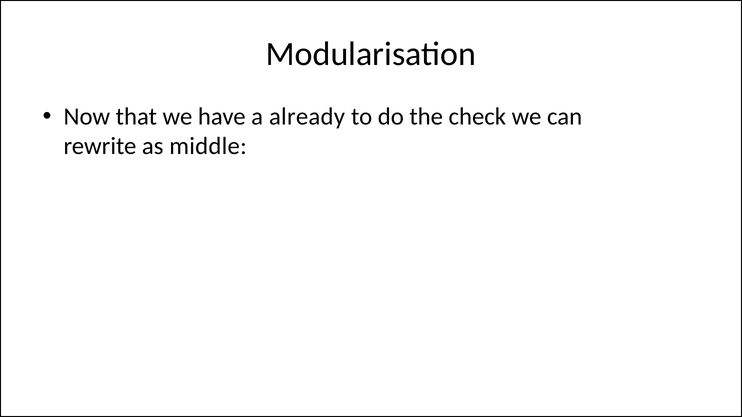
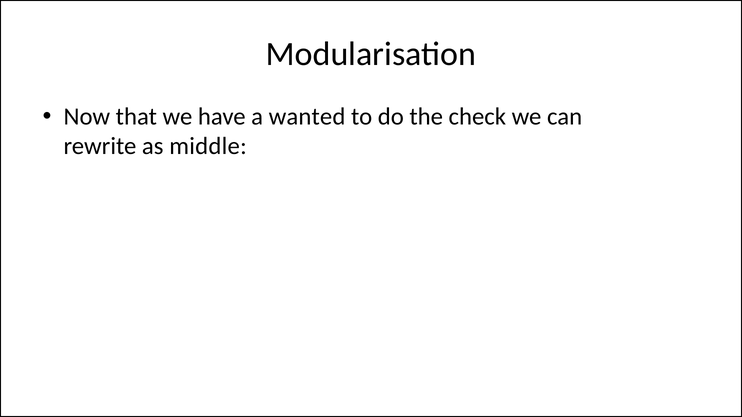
already: already -> wanted (307, 117)
